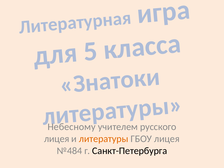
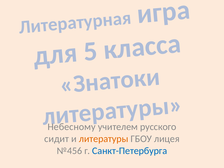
лицея: лицея -> сидит (57, 139)
№484: №484 -> №456 (69, 151)
Санкт-Петербурга colour: black -> blue (130, 151)
